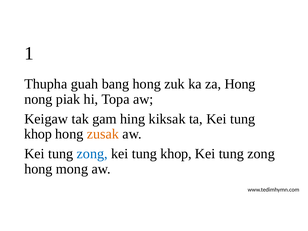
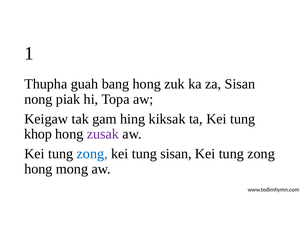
za Hong: Hong -> Sisan (240, 84)
zusak colour: orange -> purple (103, 134)
khop: khop -> sisan (176, 154)
